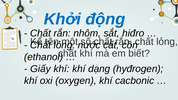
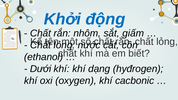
hiđro: hiđro -> giấm (133, 33)
Giấy: Giấy -> Dưới (41, 69)
